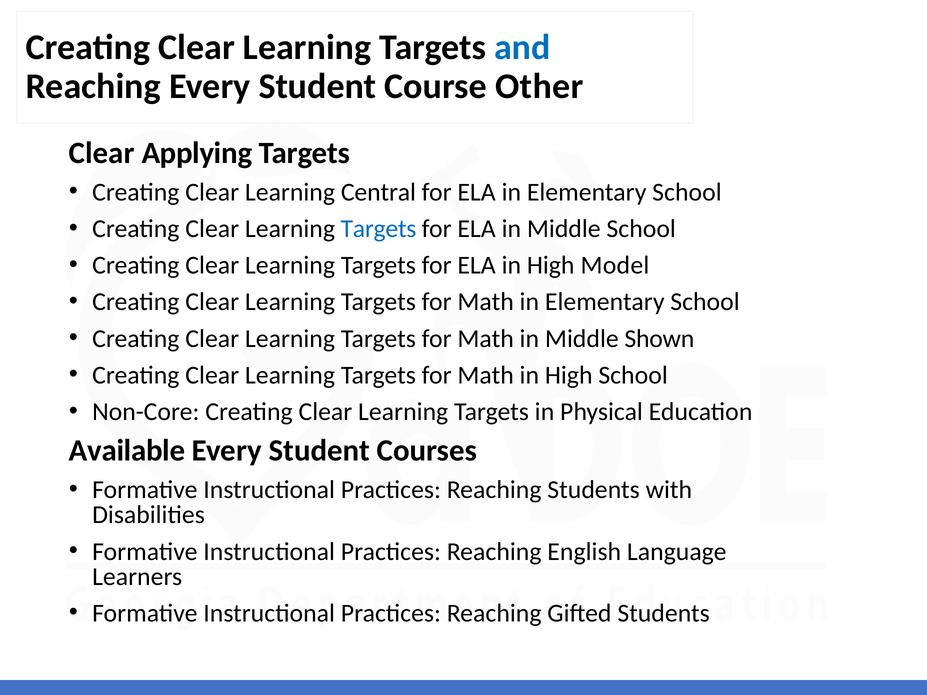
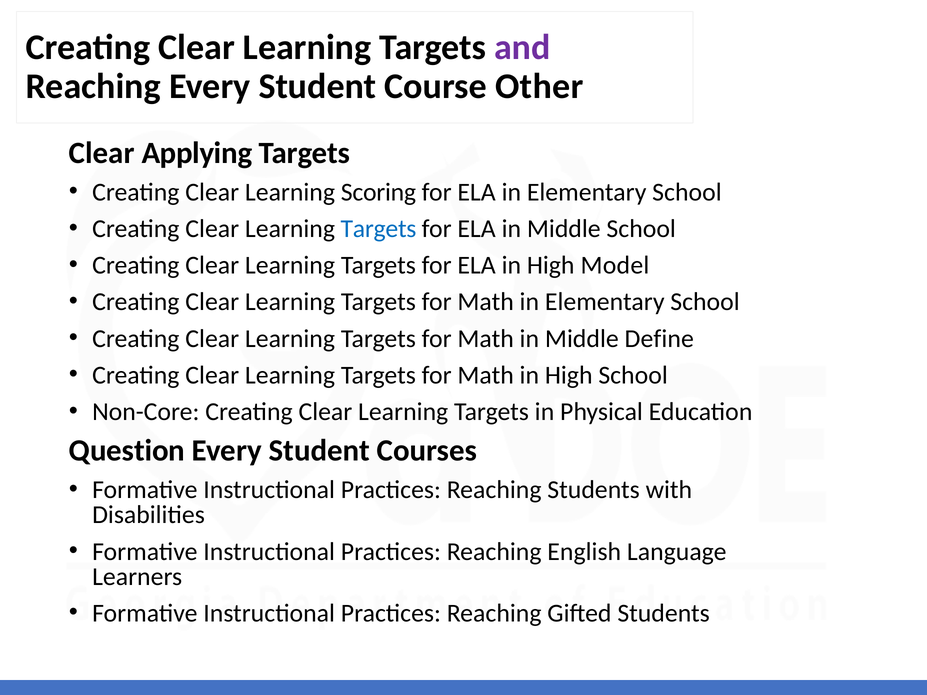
and colour: blue -> purple (522, 48)
Central: Central -> Scoring (378, 192)
Shown: Shown -> Define (659, 339)
Available: Available -> Question (127, 451)
